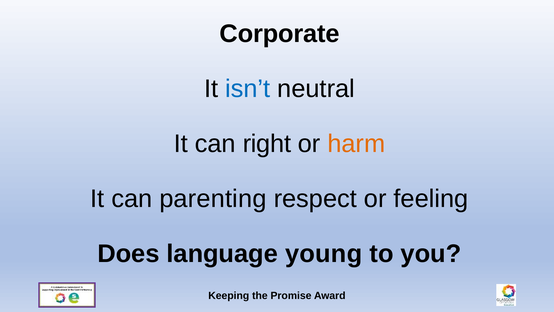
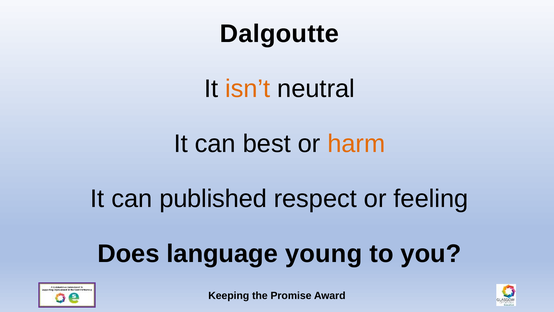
Corporate: Corporate -> Dalgoutte (279, 34)
isn’t colour: blue -> orange (248, 89)
right: right -> best (267, 143)
parenting: parenting -> published (213, 198)
